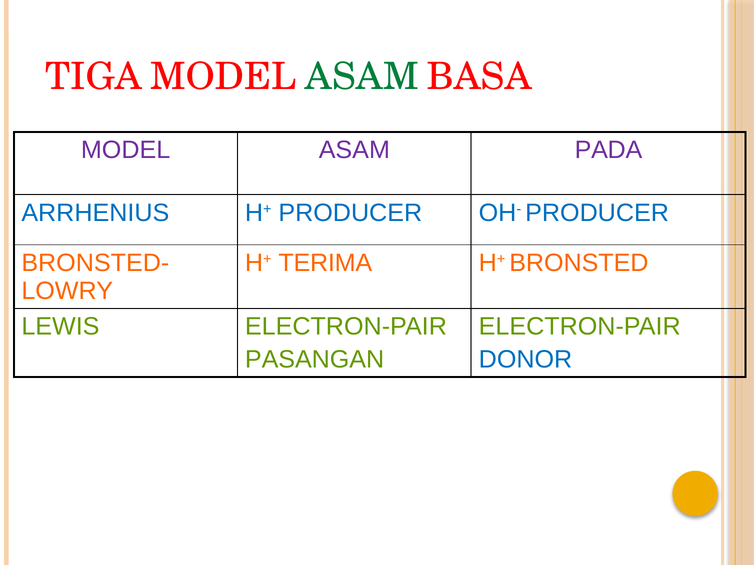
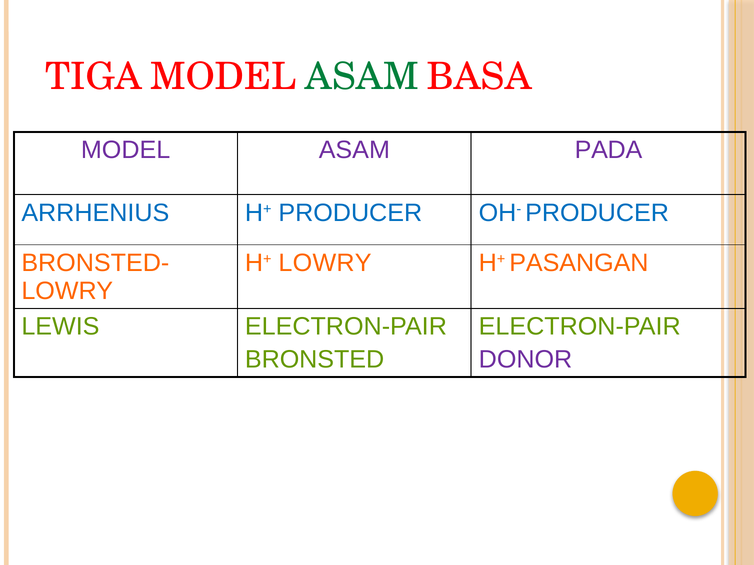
H+ TERIMA: TERIMA -> LOWRY (325, 263)
BRONSTED: BRONSTED -> PASANGAN (579, 263)
PASANGAN: PASANGAN -> BRONSTED (315, 360)
DONOR colour: blue -> purple (525, 360)
